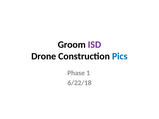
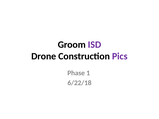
Pics colour: blue -> purple (120, 56)
